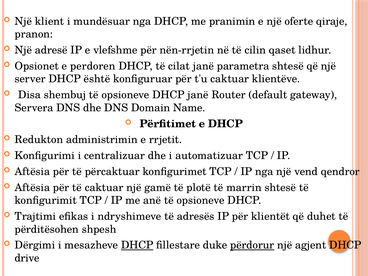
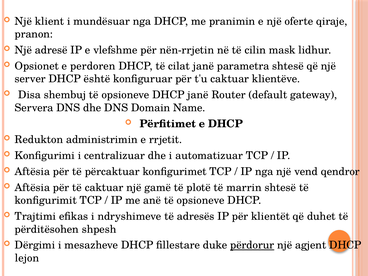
qaset: qaset -> mask (282, 50)
DHCP underline: present -> none (137, 245)
drive: drive -> lejon (27, 258)
